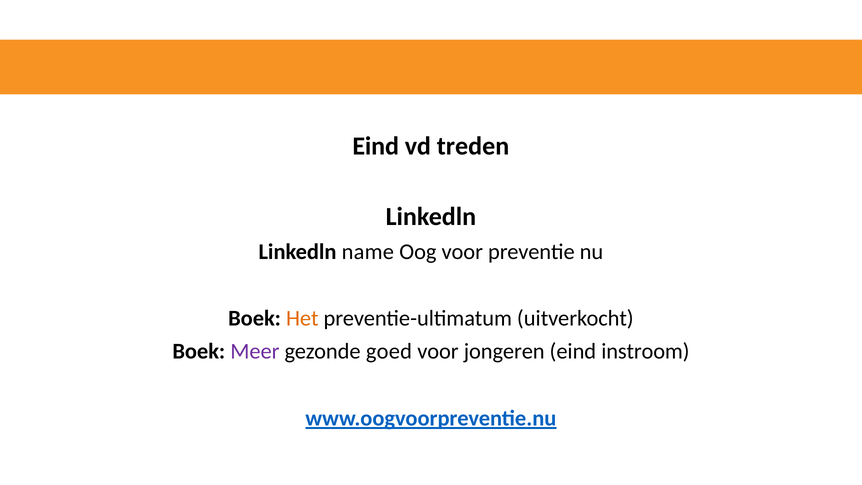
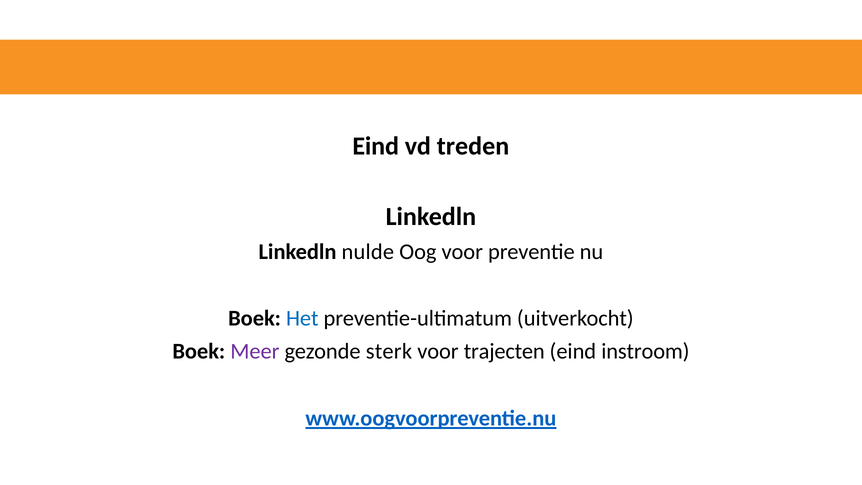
name: name -> nulde (368, 252)
Het colour: orange -> blue (302, 318)
goed: goed -> sterk (389, 351)
jongeren: jongeren -> trajecten (504, 351)
